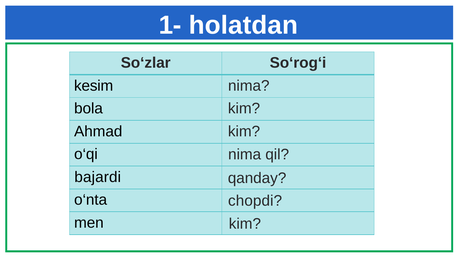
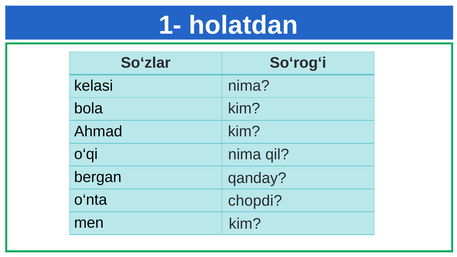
kesim: kesim -> kelasi (94, 86)
bajardi: bajardi -> bergan (98, 177)
